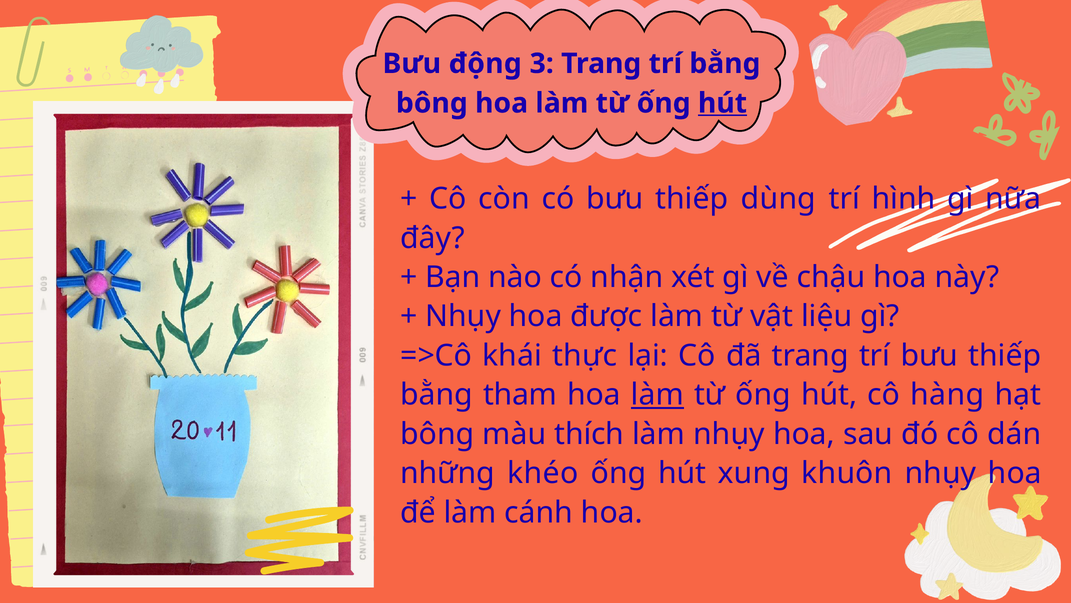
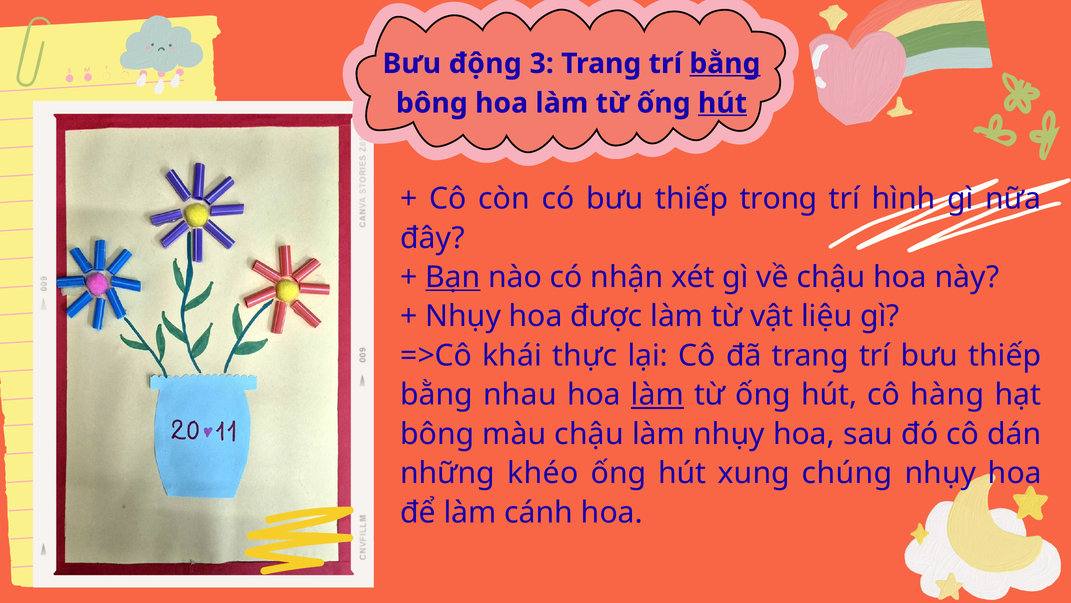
bằng underline: none -> present (725, 64)
dùng: dùng -> trong (779, 199)
Bạn underline: none -> present (453, 277)
tham: tham -> nhau (520, 395)
màu thích: thích -> chậu (589, 434)
khuôn: khuôn -> chúng (847, 473)
